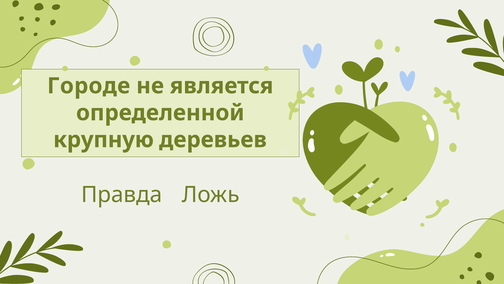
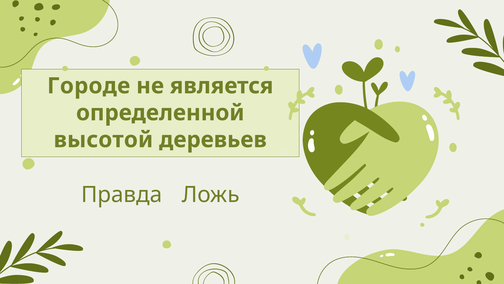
крупную: крупную -> высотой (103, 140)
